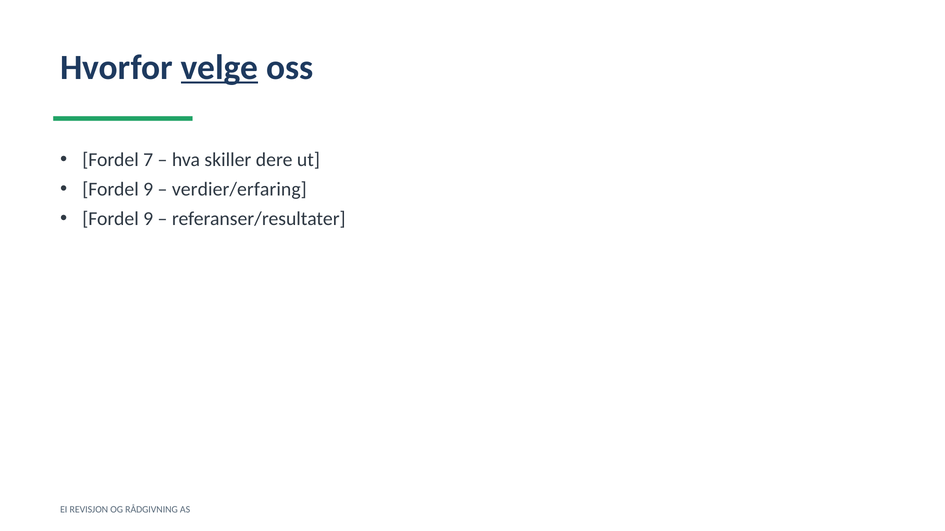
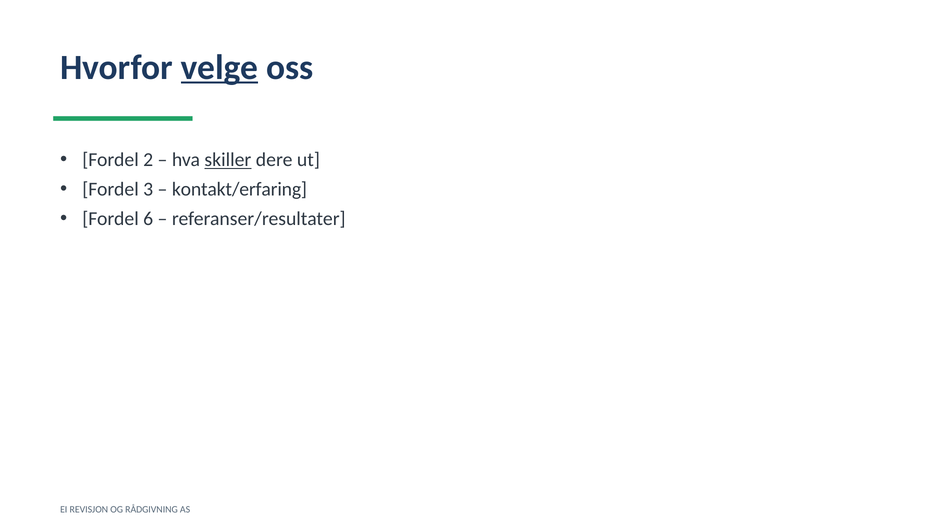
7: 7 -> 2 (148, 160)
skiller underline: none -> present (228, 160)
9: 9 -> 3 (148, 190)
verdier/erfaring: verdier/erfaring -> kontakt/erfaring (239, 190)
9: 9 -> 6 (148, 219)
